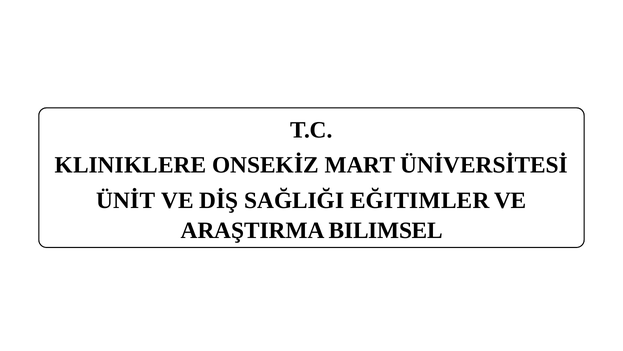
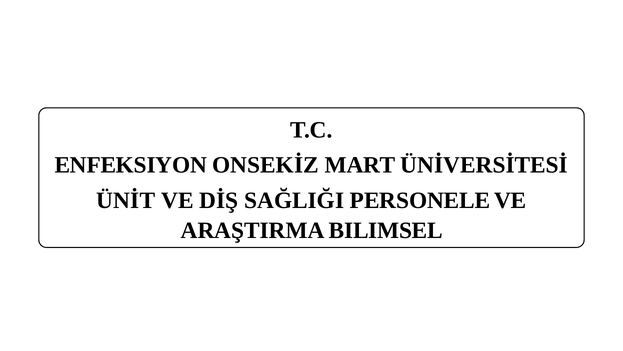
KLINIKLERE: KLINIKLERE -> ENFEKSIYON (131, 165)
EĞITIMLER: EĞITIMLER -> PERSONELE (420, 200)
